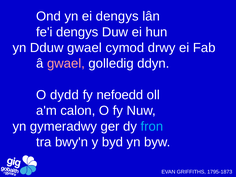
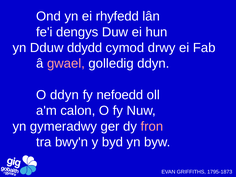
ei dengys: dengys -> rhyfedd (117, 16)
Dduw gwael: gwael -> ddydd (85, 48)
O dydd: dydd -> ddyn (64, 95)
fron colour: light blue -> pink (152, 126)
